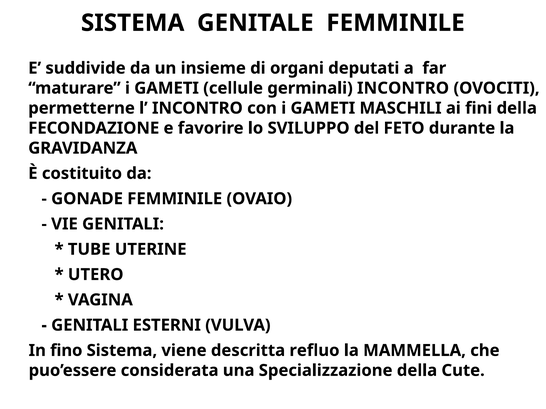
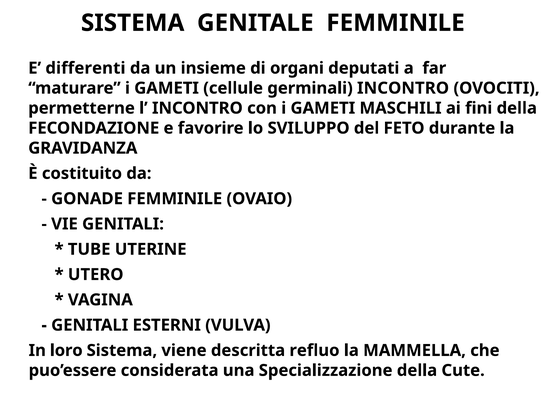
suddivide: suddivide -> differenti (85, 68)
fino: fino -> loro (66, 351)
